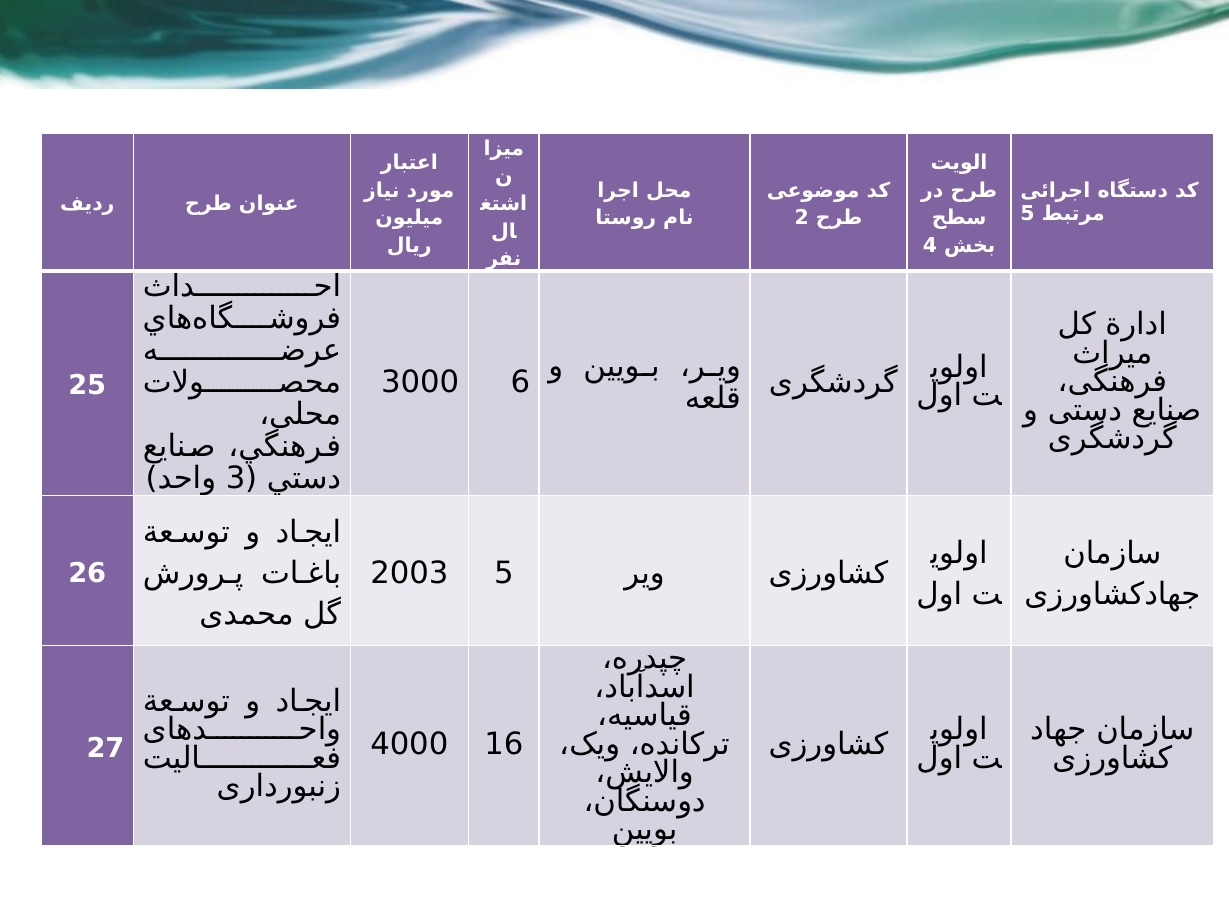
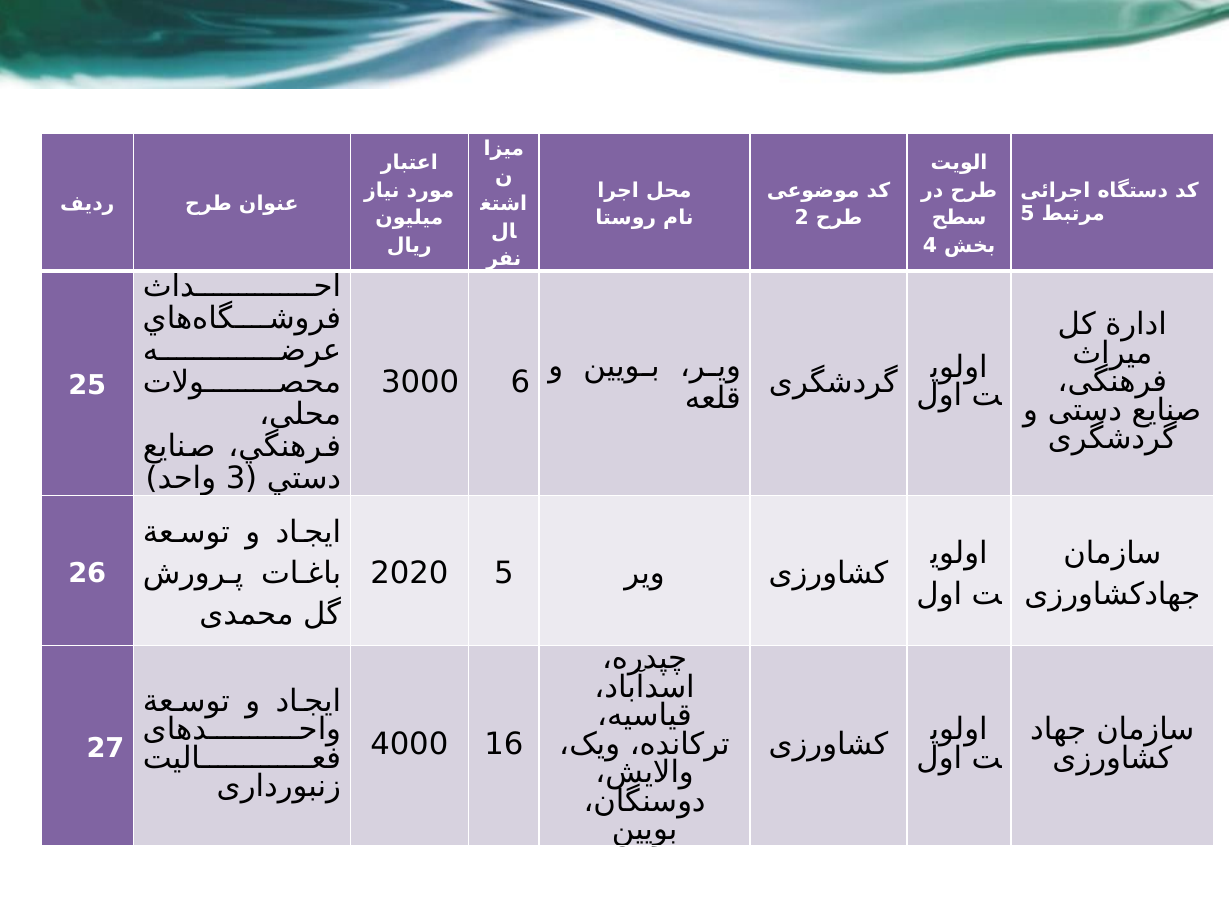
2003: 2003 -> 2020 (409, 574)
